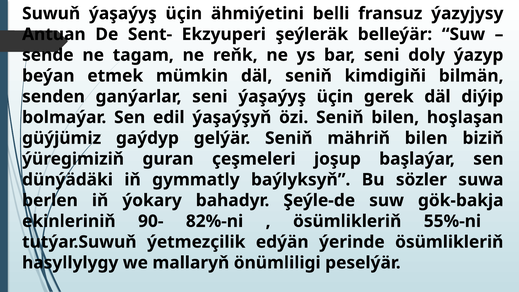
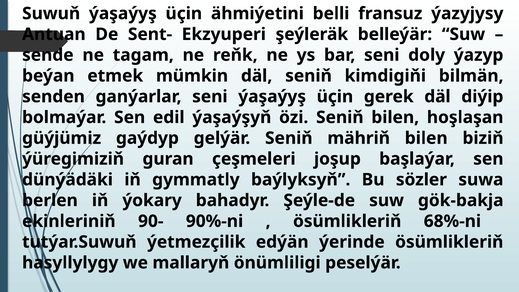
82%-ni: 82%-ni -> 90%-ni (215, 221)
55%-ni: 55%-ni -> 68%-ni (452, 221)
